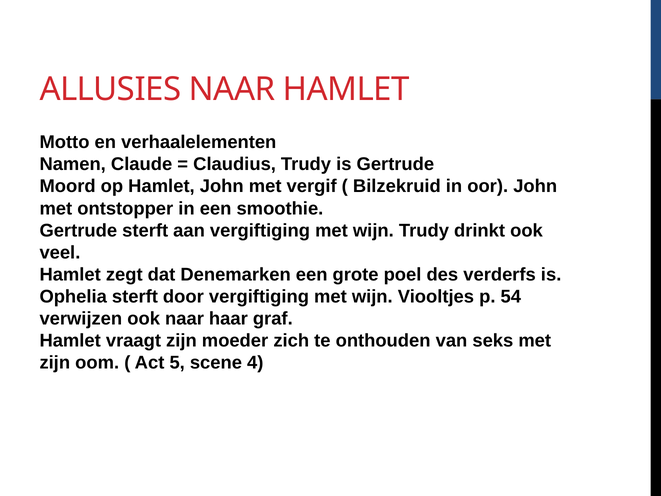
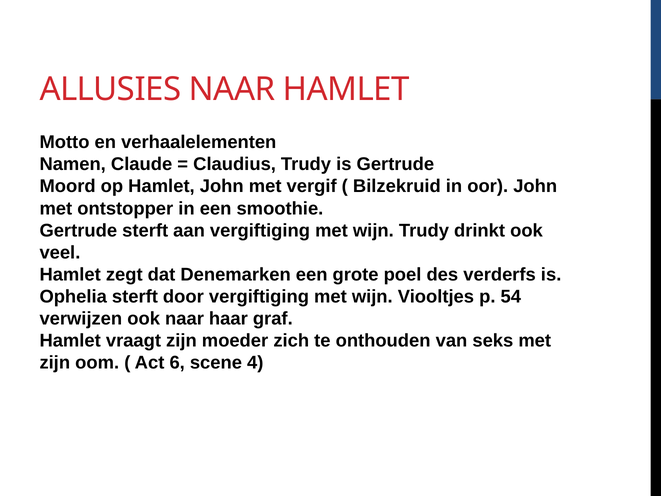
5: 5 -> 6 (177, 363)
